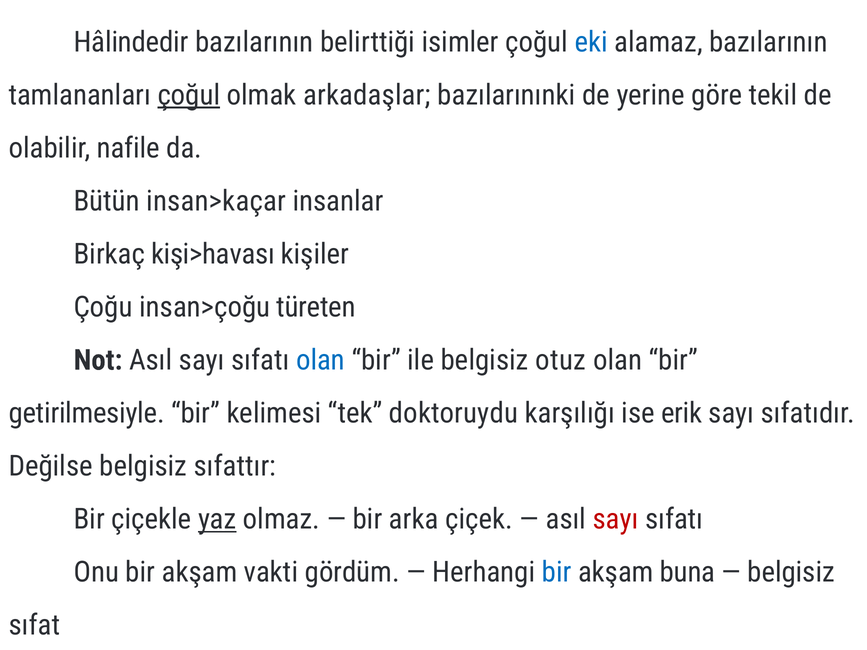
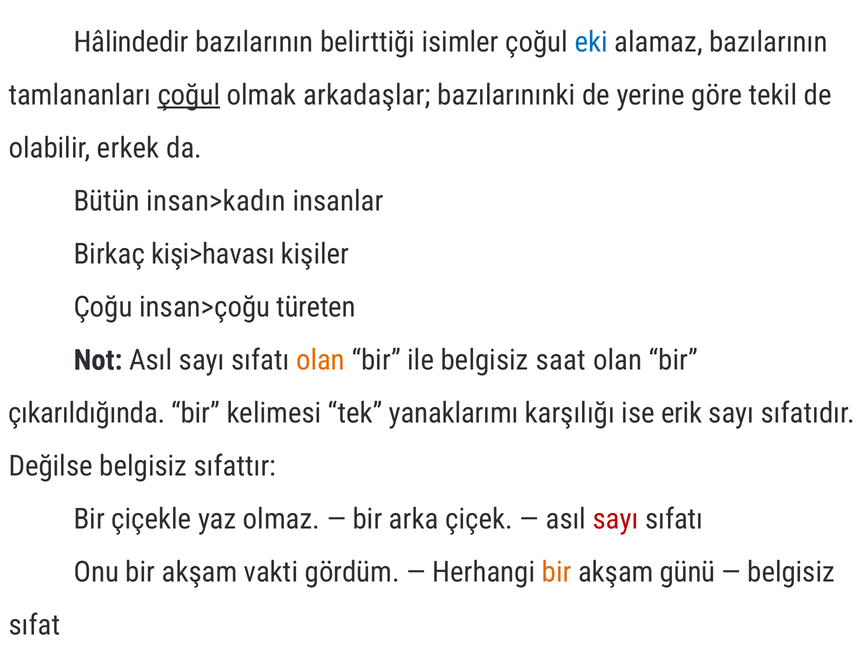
nafile: nafile -> erkek (128, 148)
insan>kaçar: insan>kaçar -> insan>kadın (216, 201)
olan colour: blue -> orange (321, 360)
otuz: otuz -> saat (561, 360)
getirilmesiyle: getirilmesiyle -> çıkarıldığında (87, 413)
doktoruydu: doktoruydu -> yanaklarımı (454, 413)
yaz underline: present -> none (217, 519)
bir colour: blue -> orange (557, 573)
buna: buna -> günü (688, 573)
